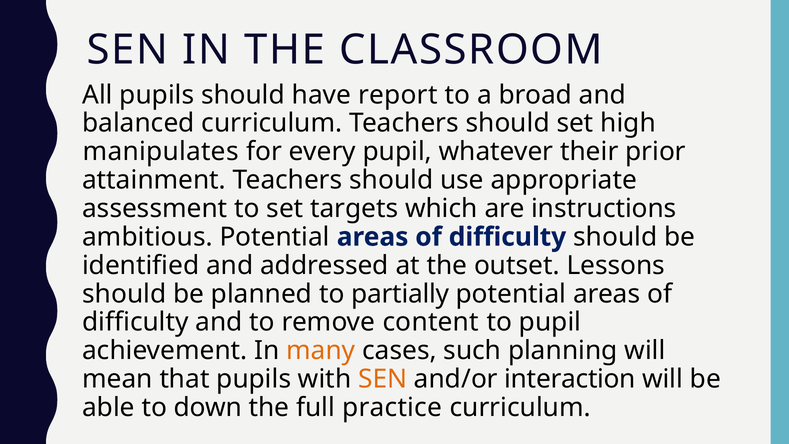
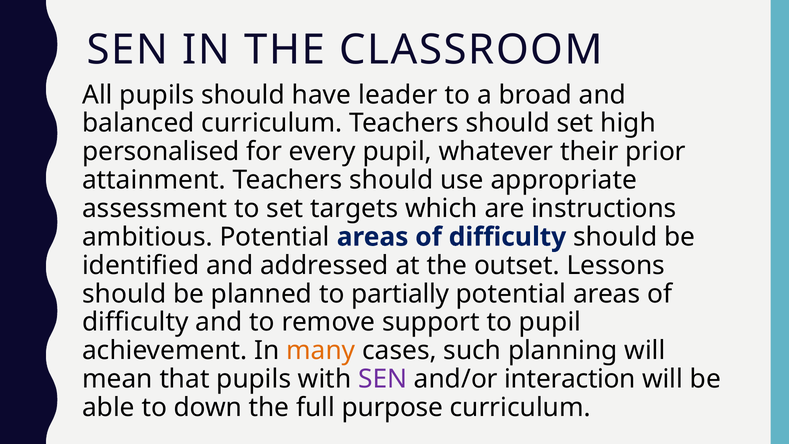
report: report -> leader (398, 95)
manipulates: manipulates -> personalised (161, 152)
content: content -> support (431, 322)
SEN colour: orange -> purple (383, 379)
practice: practice -> purpose (392, 407)
